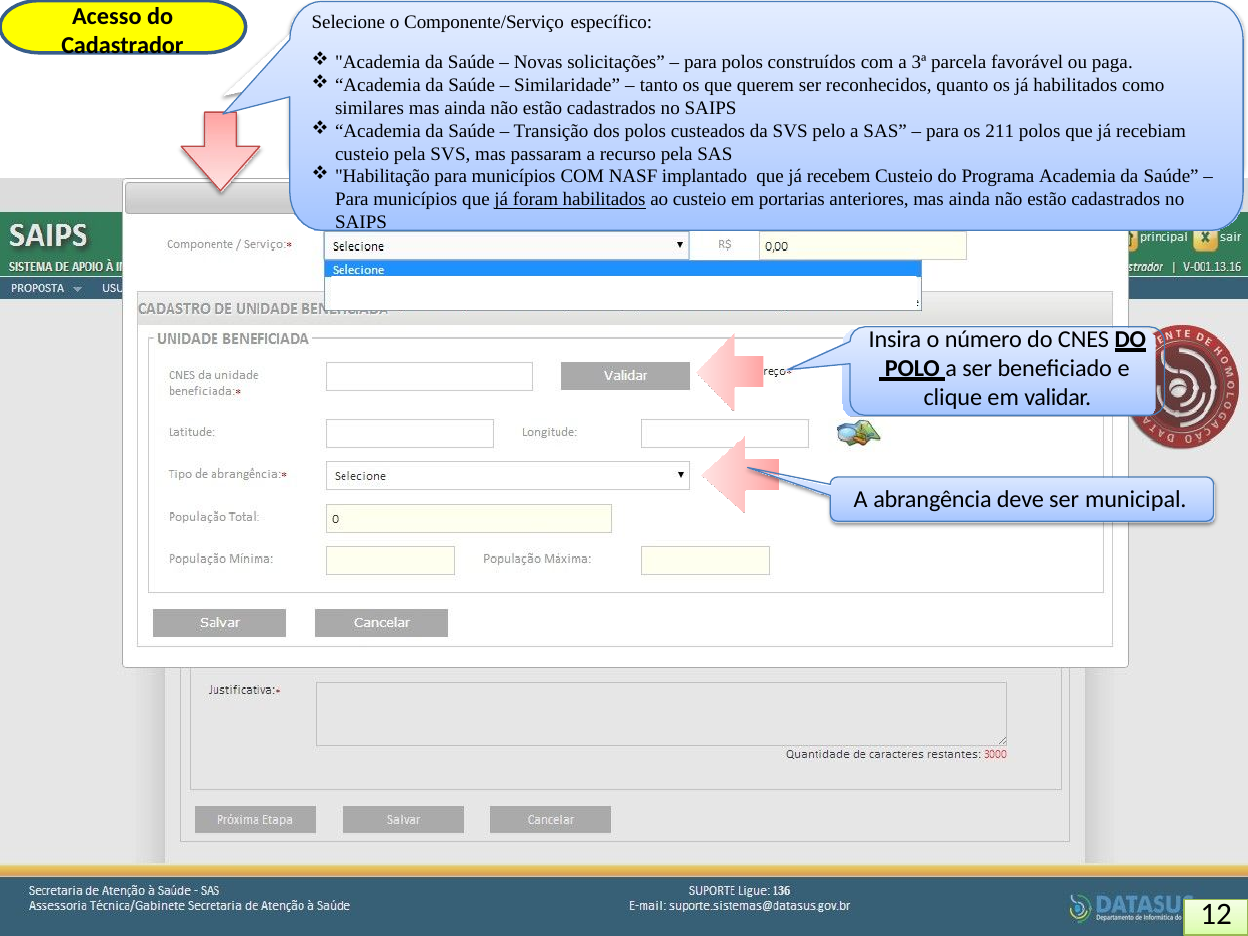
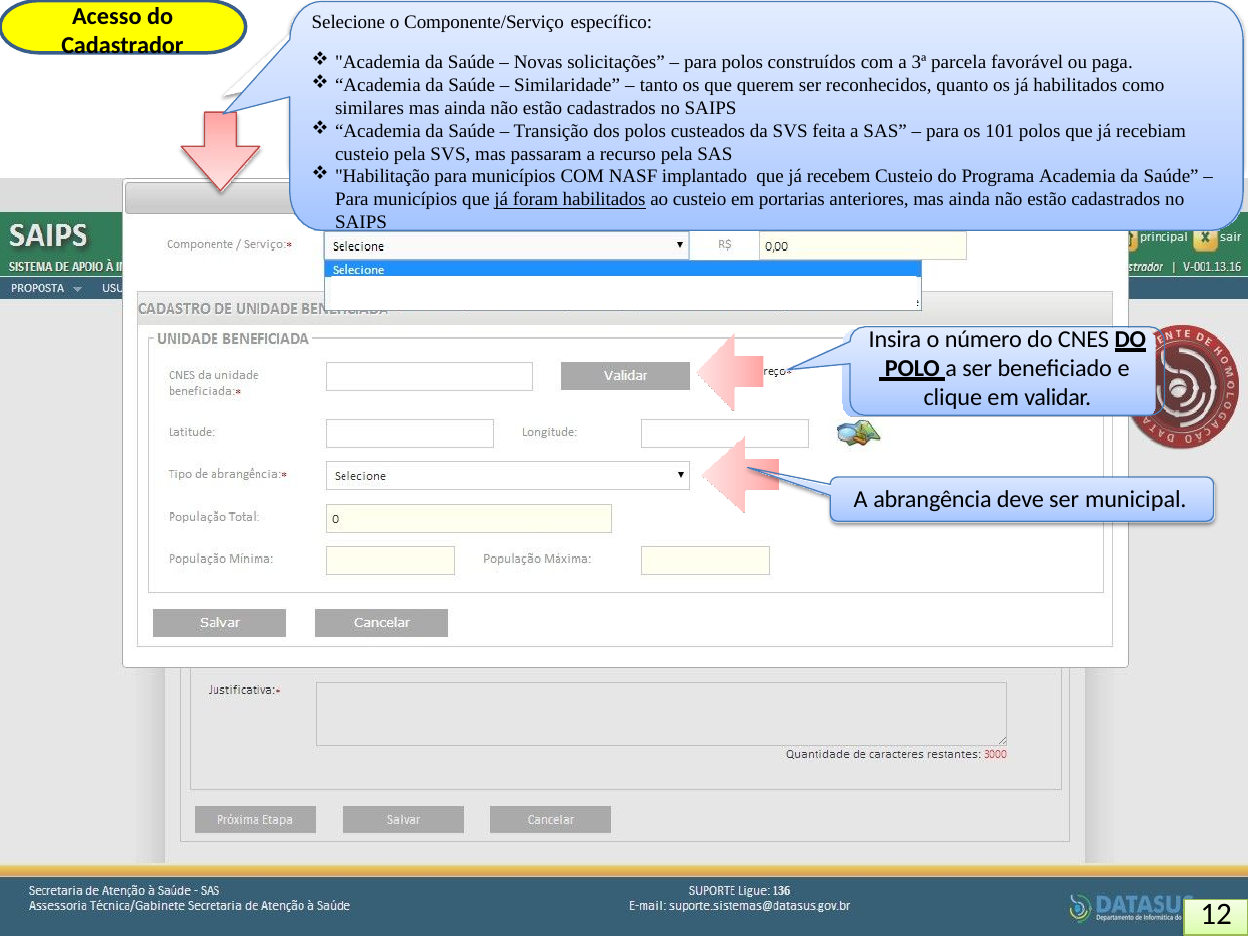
pelo: pelo -> feita (829, 131)
211: 211 -> 101 (1000, 131)
